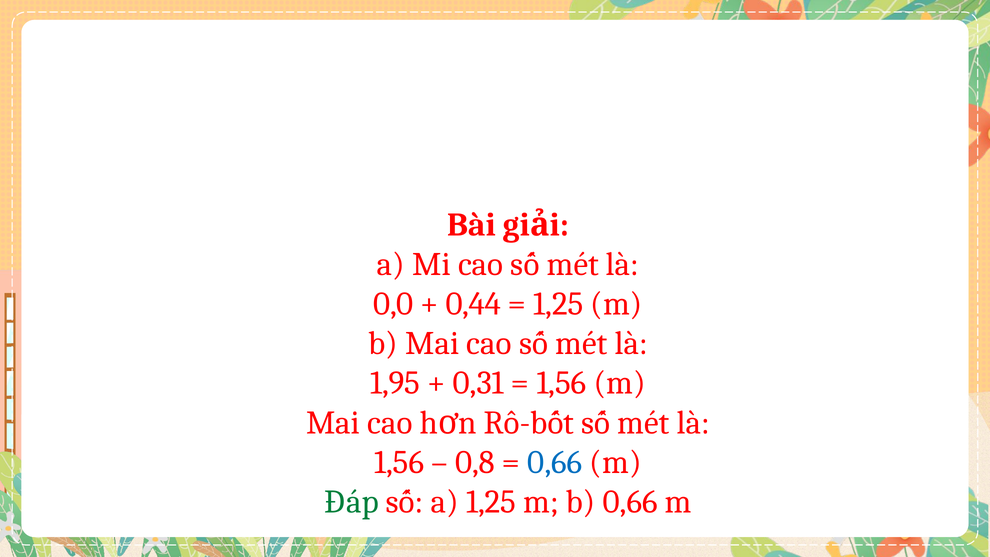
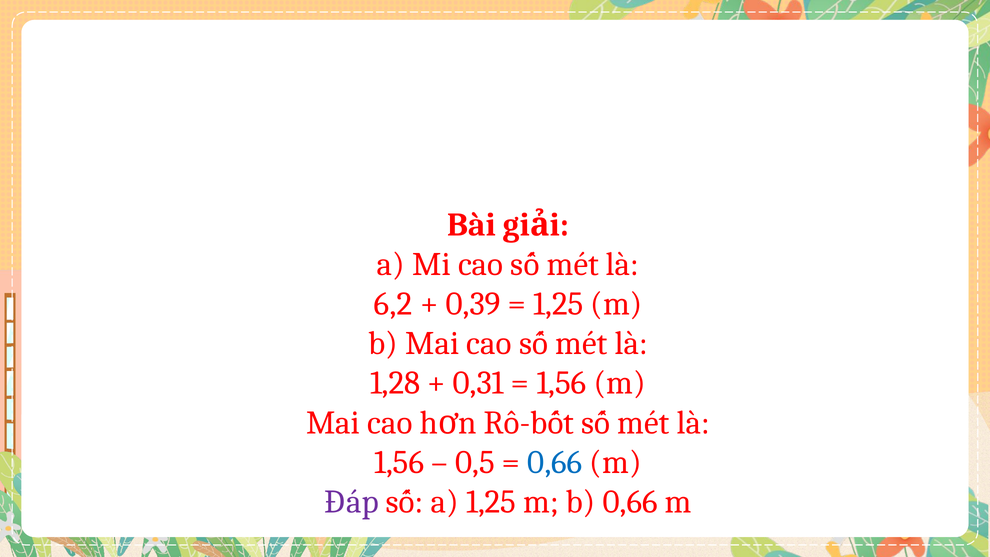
0,0: 0,0 -> 6,2 (393, 304)
0,44: 0,44 -> 0,39 (473, 304)
1,95: 1,95 -> 1,28 (395, 383)
0,8: 0,8 -> 0,5 (475, 462)
Đáp colour: green -> purple (351, 502)
